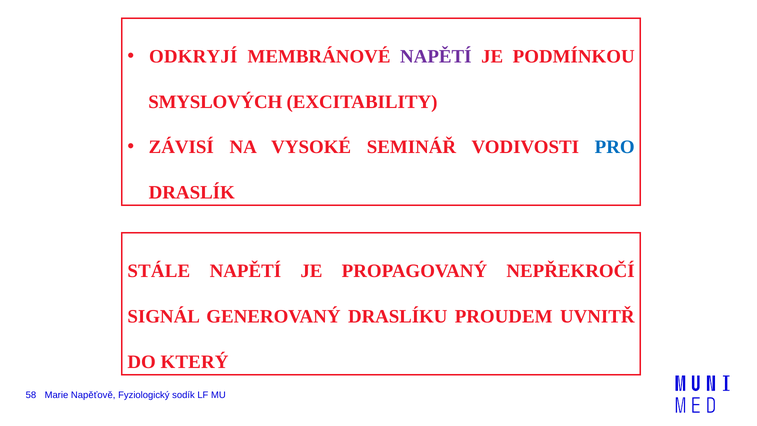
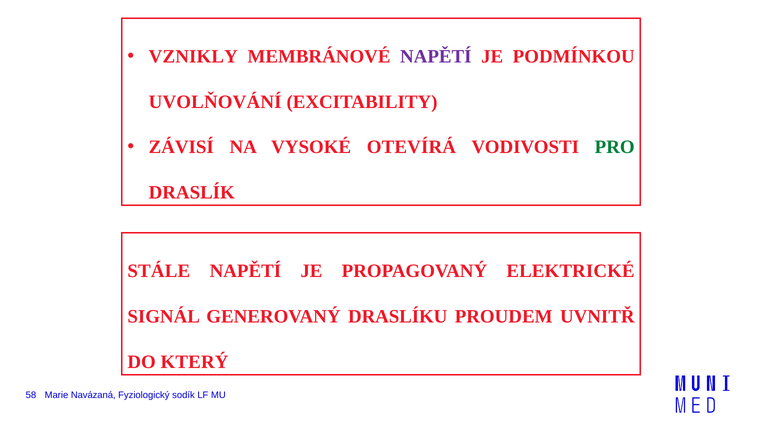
ODKRYJÍ: ODKRYJÍ -> VZNIKLY (193, 56)
SMYSLOVÝCH: SMYSLOVÝCH -> UVOLŇOVÁNÍ (215, 102)
SEMINÁŘ: SEMINÁŘ -> OTEVÍRÁ (411, 147)
PRO colour: blue -> green (615, 147)
NEPŘEKROČÍ: NEPŘEKROČÍ -> ELEKTRICKÉ (571, 271)
Napěťově: Napěťově -> Navázaná (93, 395)
